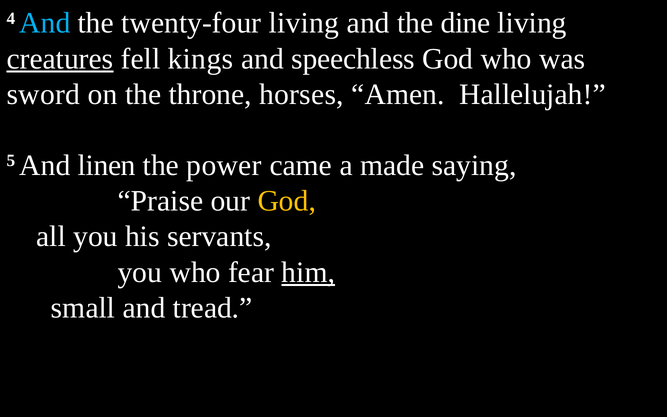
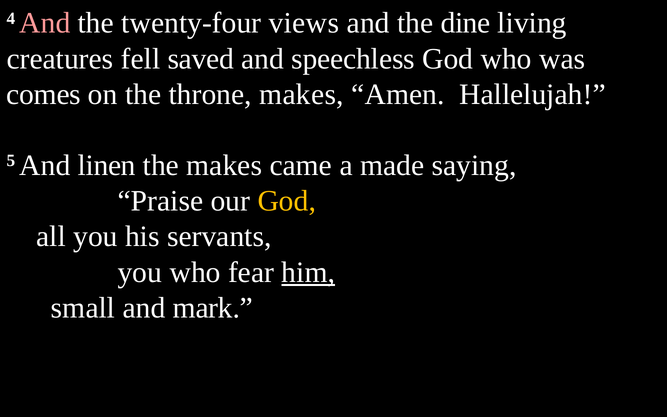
And colour: light blue -> pink (45, 23)
twenty-four living: living -> views (304, 23)
creatures underline: present -> none (60, 59)
kings: kings -> saved (201, 59)
sword: sword -> comes (44, 94)
throne horses: horses -> makes (301, 94)
the power: power -> makes (224, 165)
tread: tread -> mark (213, 308)
